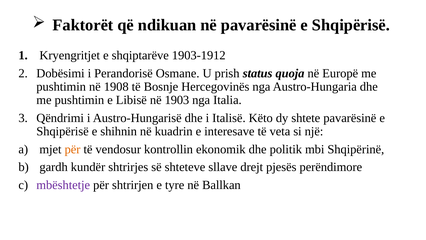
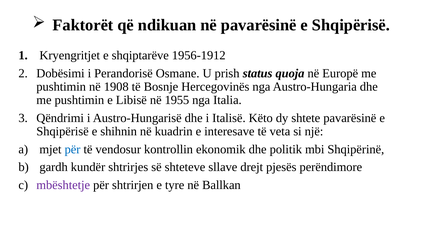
1903-1912: 1903-1912 -> 1956-1912 (199, 55)
1903: 1903 -> 1955 (177, 100)
për colour: orange -> blue (73, 149)
